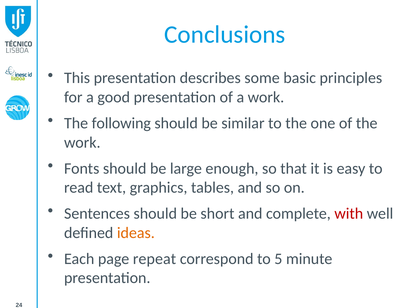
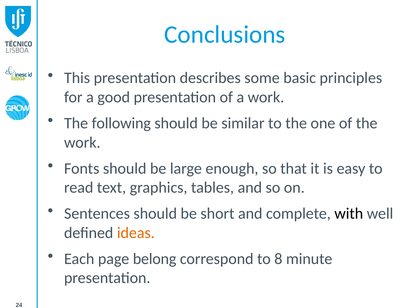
with colour: red -> black (349, 214)
repeat: repeat -> belong (155, 259)
5: 5 -> 8 (278, 259)
